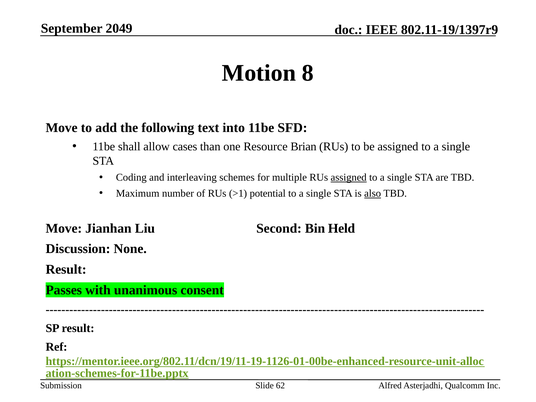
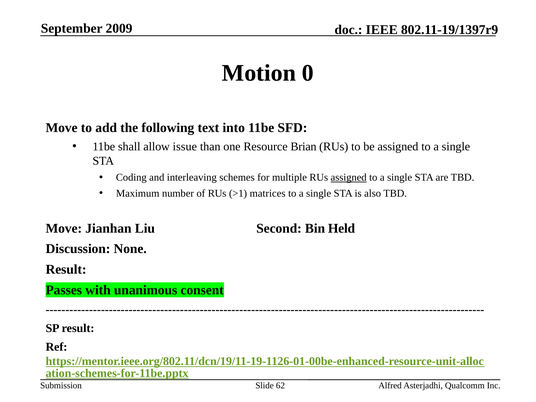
2049: 2049 -> 2009 (119, 28)
8: 8 -> 0 (308, 73)
cases: cases -> issue (185, 147)
potential: potential -> matrices (268, 193)
also underline: present -> none (373, 193)
